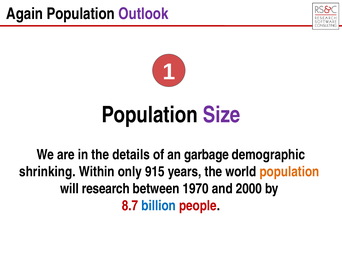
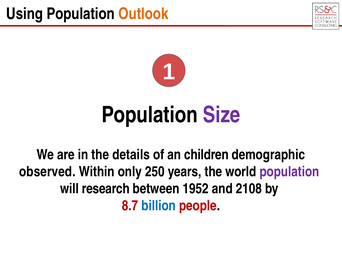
Again: Again -> Using (25, 14)
Outlook colour: purple -> orange (143, 14)
garbage: garbage -> children (206, 155)
shrinking: shrinking -> observed (47, 172)
915: 915 -> 250 (155, 172)
population colour: orange -> purple (289, 172)
1970: 1970 -> 1952 (196, 189)
2000: 2000 -> 2108 (249, 189)
